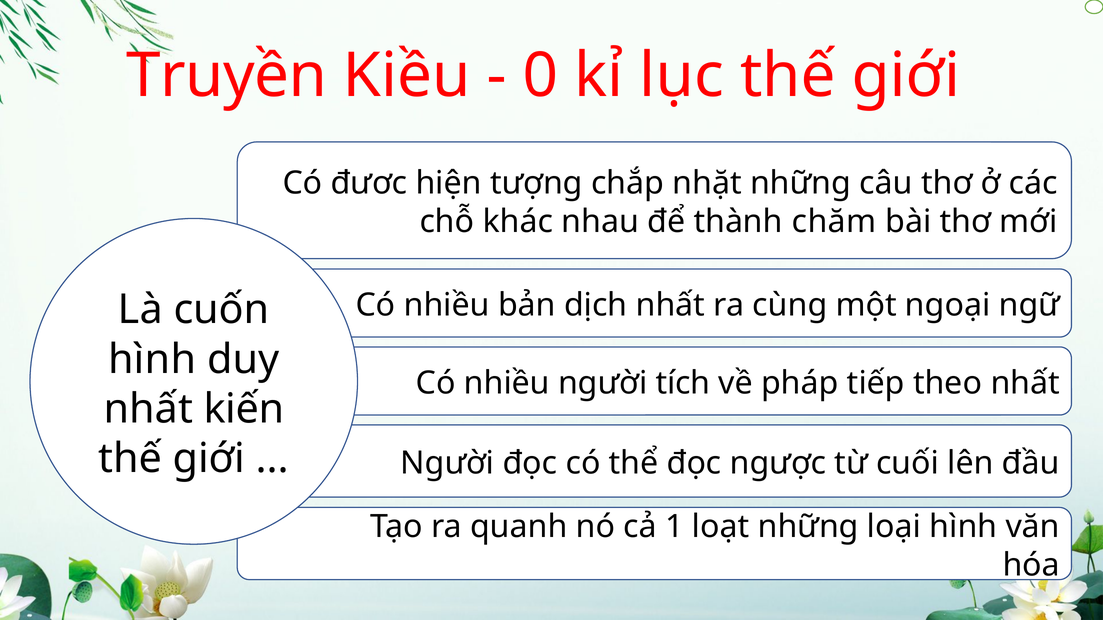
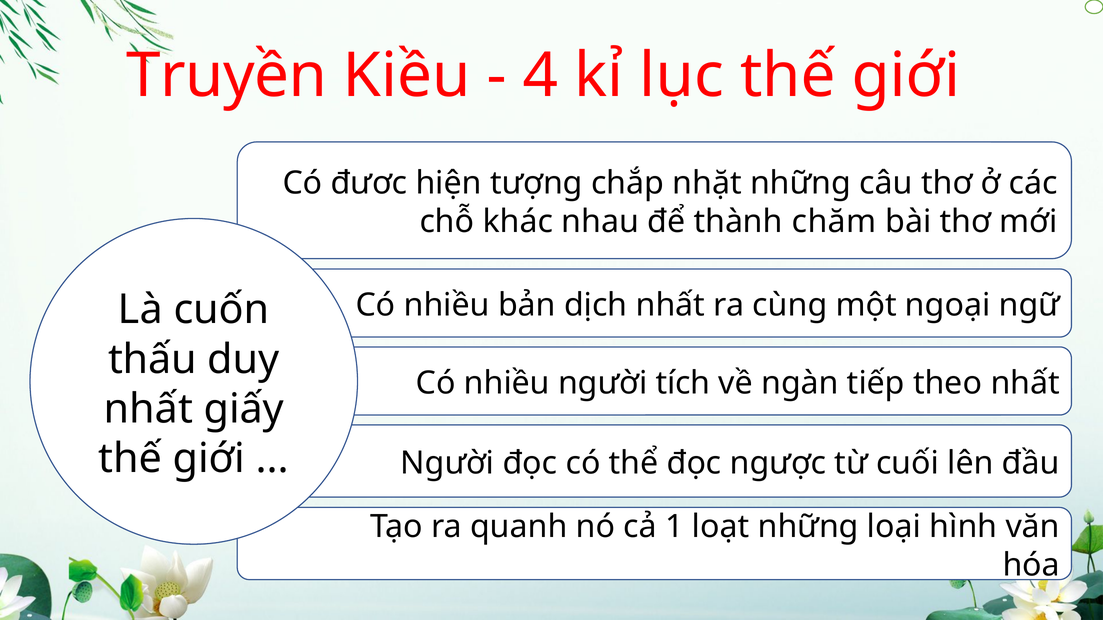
0: 0 -> 4 (540, 76)
hình: hình -> thấu (152, 360)
pháp: pháp -> ngàn (800, 383)
kiến: kiến -> giấy (244, 409)
